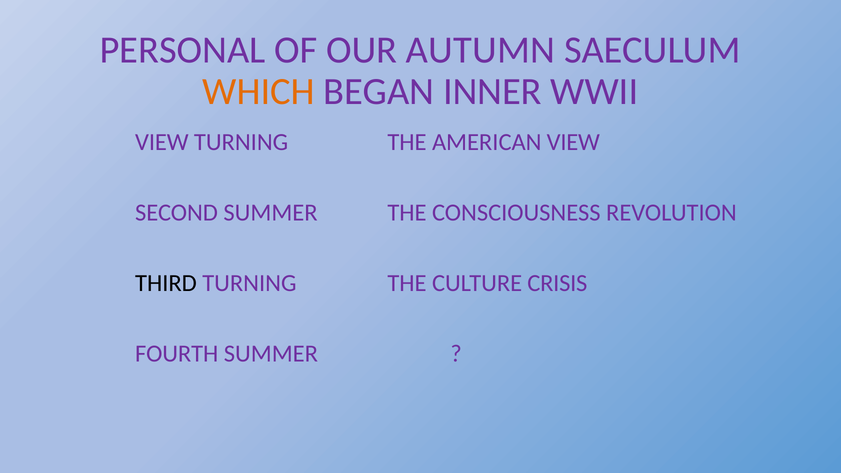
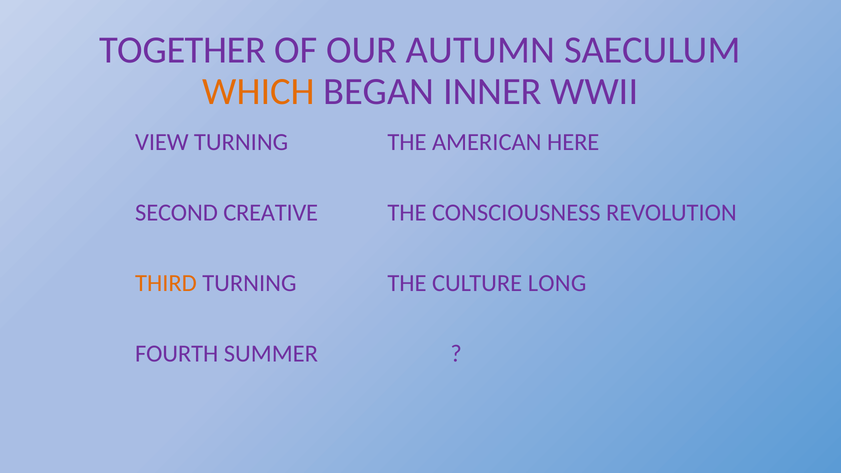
PERSONAL: PERSONAL -> TOGETHER (183, 50)
AMERICAN VIEW: VIEW -> HERE (573, 142)
SECOND SUMMER: SUMMER -> CREATIVE (271, 213)
THIRD colour: black -> orange (166, 283)
CRISIS: CRISIS -> LONG (557, 283)
